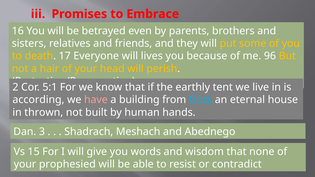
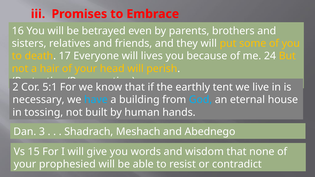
96: 96 -> 24 (270, 56)
according: according -> necessary (38, 100)
have colour: pink -> light blue (96, 100)
thrown: thrown -> tossing (44, 112)
